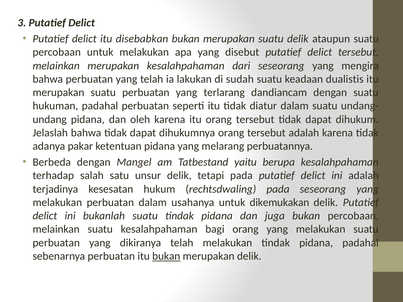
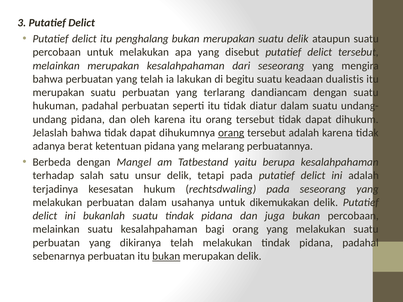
disebabkan: disebabkan -> penghalang (142, 39)
sudah: sudah -> begitu (240, 79)
orang underline: none -> present (231, 133)
pakar: pakar -> berat (80, 146)
